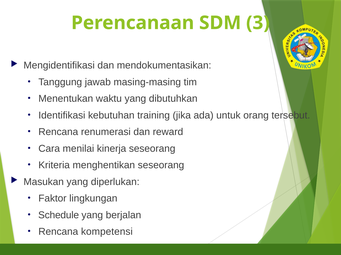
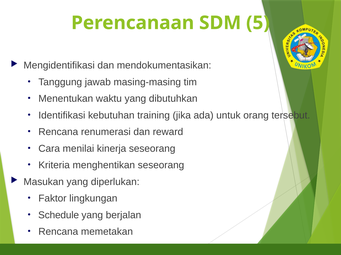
3: 3 -> 5 (258, 23)
kompetensi: kompetensi -> memetakan (107, 232)
